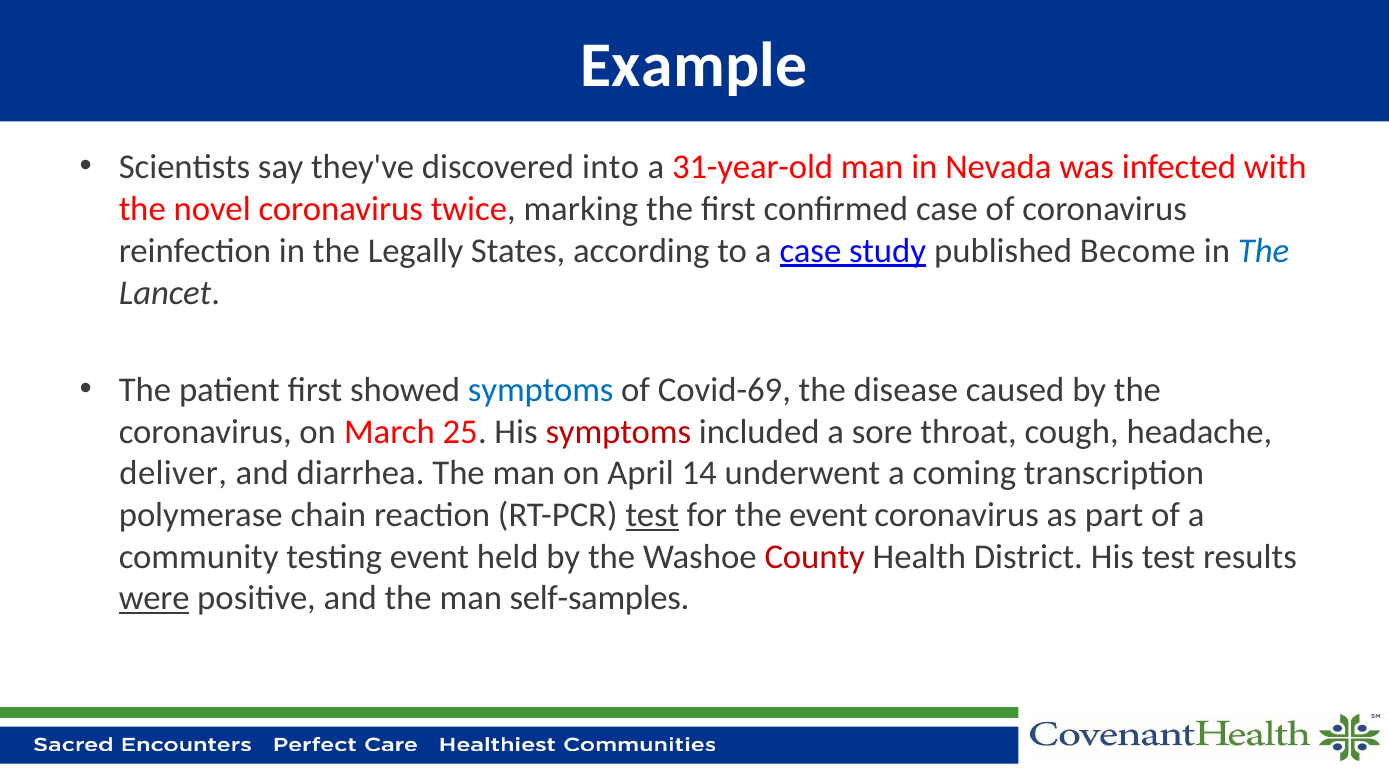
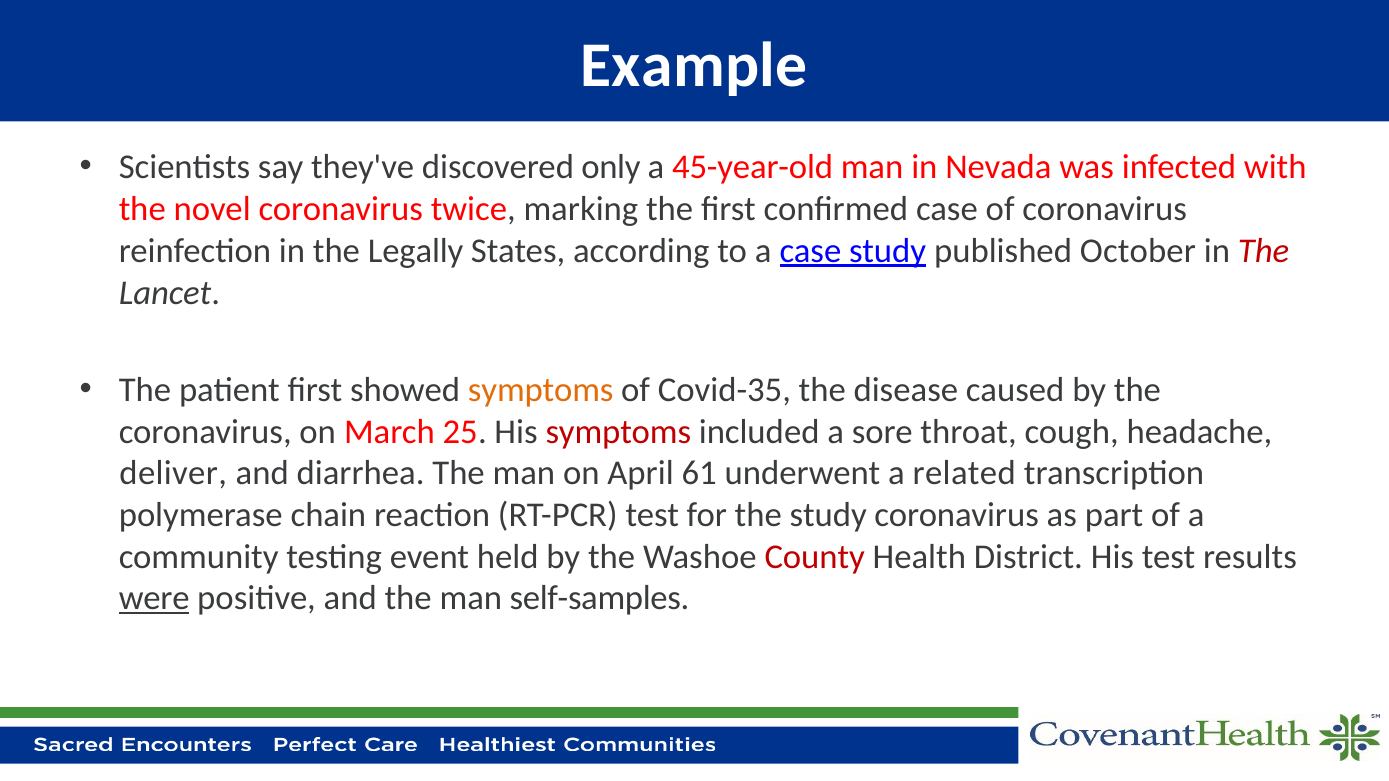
into: into -> only (611, 167)
31-year-old: 31-year-old -> 45-year-old (753, 167)
Become: Become -> October (1138, 251)
The colour: blue -> red (1264, 251)
symptoms colour: blue -> orange (541, 390)
Covid-69: Covid-69 -> Covid-35 (724, 390)
14: 14 -> 61 (699, 474)
coming: coming -> related (964, 474)
test underline: present -> none (652, 515)
the event: event -> study (828, 515)
